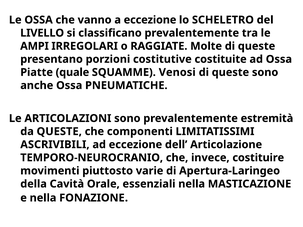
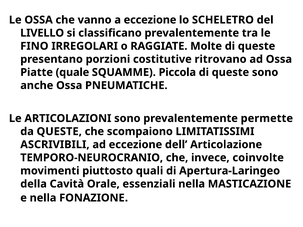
AMPI: AMPI -> FINO (34, 46)
costituite: costituite -> ritrovano (221, 59)
Venosi: Venosi -> Piccola (177, 72)
estremità: estremità -> permette (267, 118)
componenti: componenti -> scompaiono (140, 132)
costituire: costituire -> coinvolte (258, 158)
varie: varie -> quali (150, 171)
